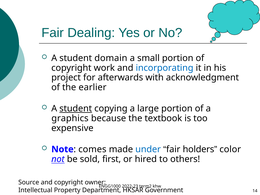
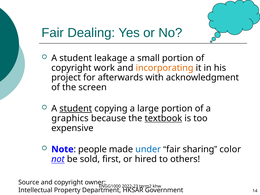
domain: domain -> leakage (111, 58)
incorporating colour: blue -> orange (165, 68)
earlier: earlier -> screen (93, 87)
textbook underline: none -> present (163, 118)
comes: comes -> people (92, 149)
holders: holders -> sharing (198, 149)
